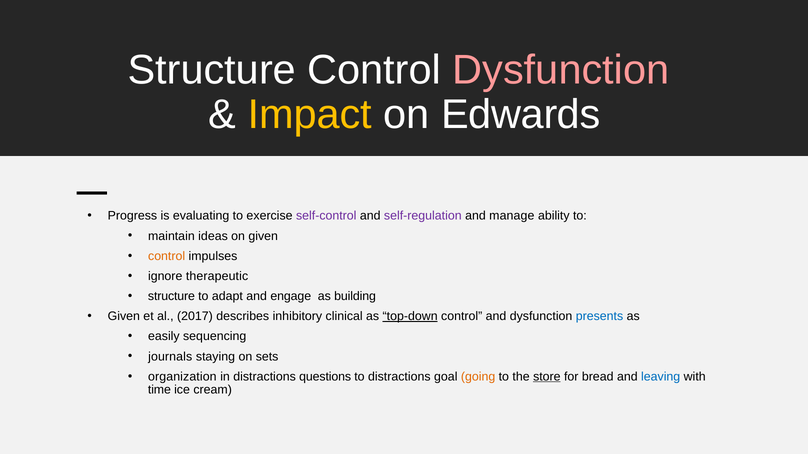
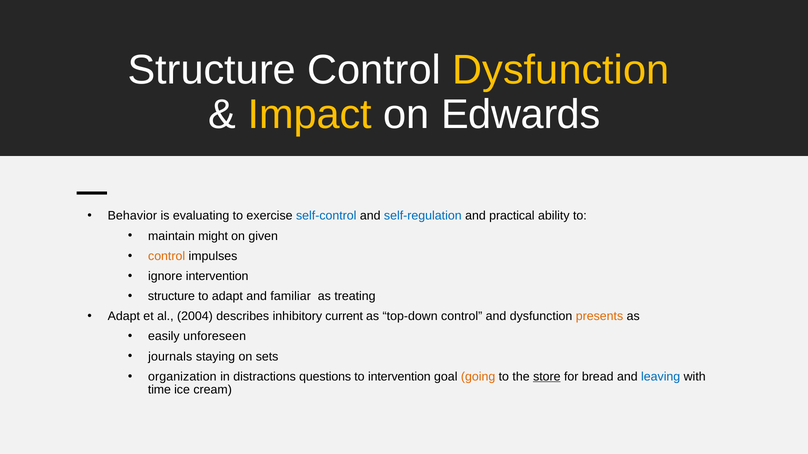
Dysfunction colour: pink -> yellow (561, 70)
Progress: Progress -> Behavior (132, 216)
self-control colour: purple -> blue (326, 216)
self-regulation colour: purple -> blue (423, 216)
manage: manage -> practical (512, 216)
ideas: ideas -> might (213, 236)
ignore therapeutic: therapeutic -> intervention (217, 276)
engage: engage -> familiar (291, 297)
building: building -> treating (355, 297)
Given: Given -> Adapt (124, 317)
2017: 2017 -> 2004 (195, 317)
clinical: clinical -> current (344, 317)
top-down underline: present -> none (410, 317)
presents colour: blue -> orange (600, 317)
sequencing: sequencing -> unforeseen (215, 337)
to distractions: distractions -> intervention (399, 377)
